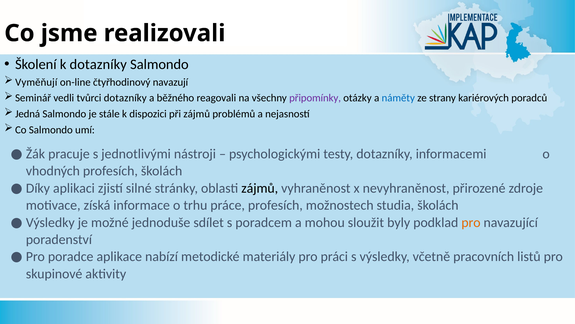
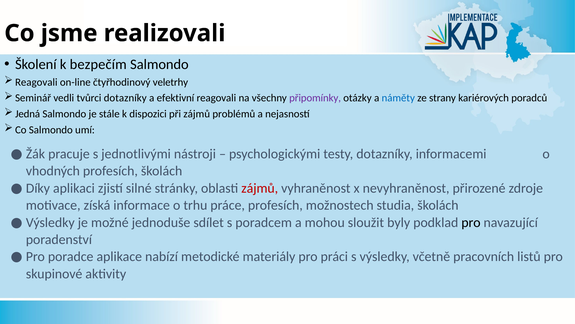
k dotazníky: dotazníky -> bezpečím (98, 64)
Vyměňují: Vyměňují -> Reagovali (36, 82)
navazují: navazují -> veletrhy (170, 82)
běžného: běžného -> efektivní (175, 98)
zájmů colour: black -> red (260, 188)
pro colour: orange -> black (471, 222)
